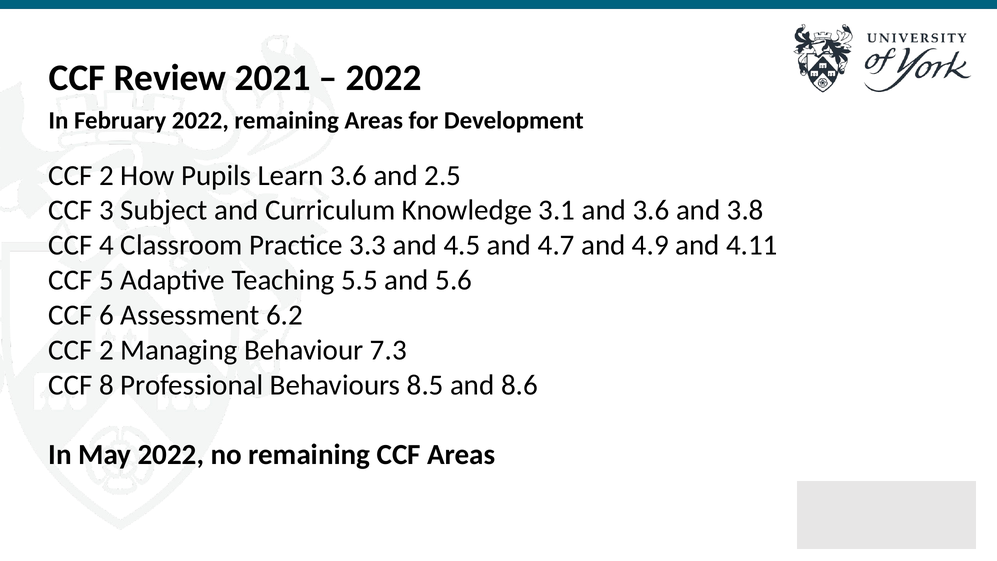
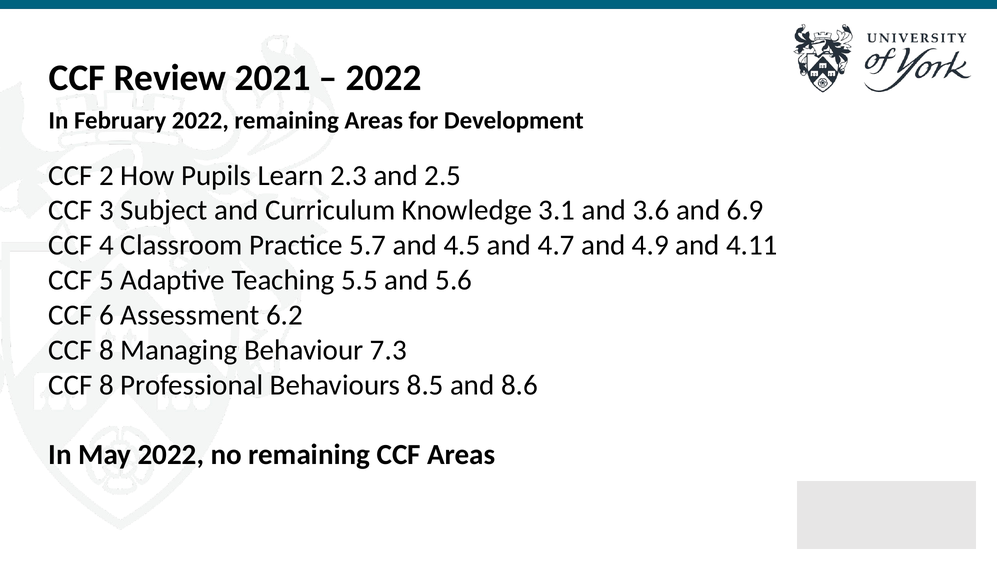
Learn 3.6: 3.6 -> 2.3 (349, 175)
3.8: 3.8 -> 6.9 (745, 210)
3.3: 3.3 -> 5.7 (368, 245)
2: 2 -> 8 (107, 350)
